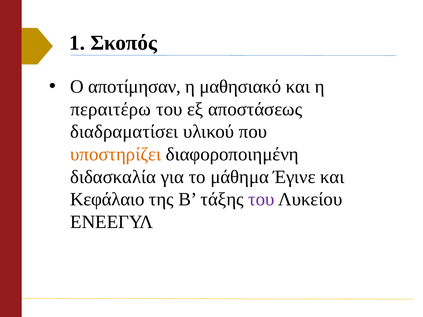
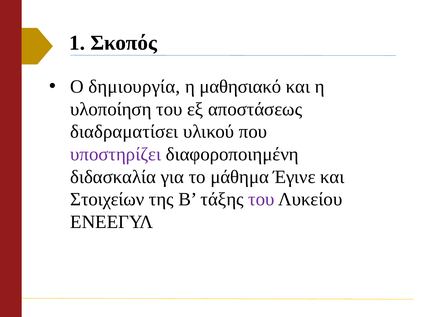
αποτίμησαν: αποτίμησαν -> δημιουργία (134, 87)
περαιτέρω: περαιτέρω -> υλοποίηση (111, 109)
υποστηρίζει colour: orange -> purple (116, 154)
Κεφάλαιο: Κεφάλαιο -> Στοιχείων (107, 200)
